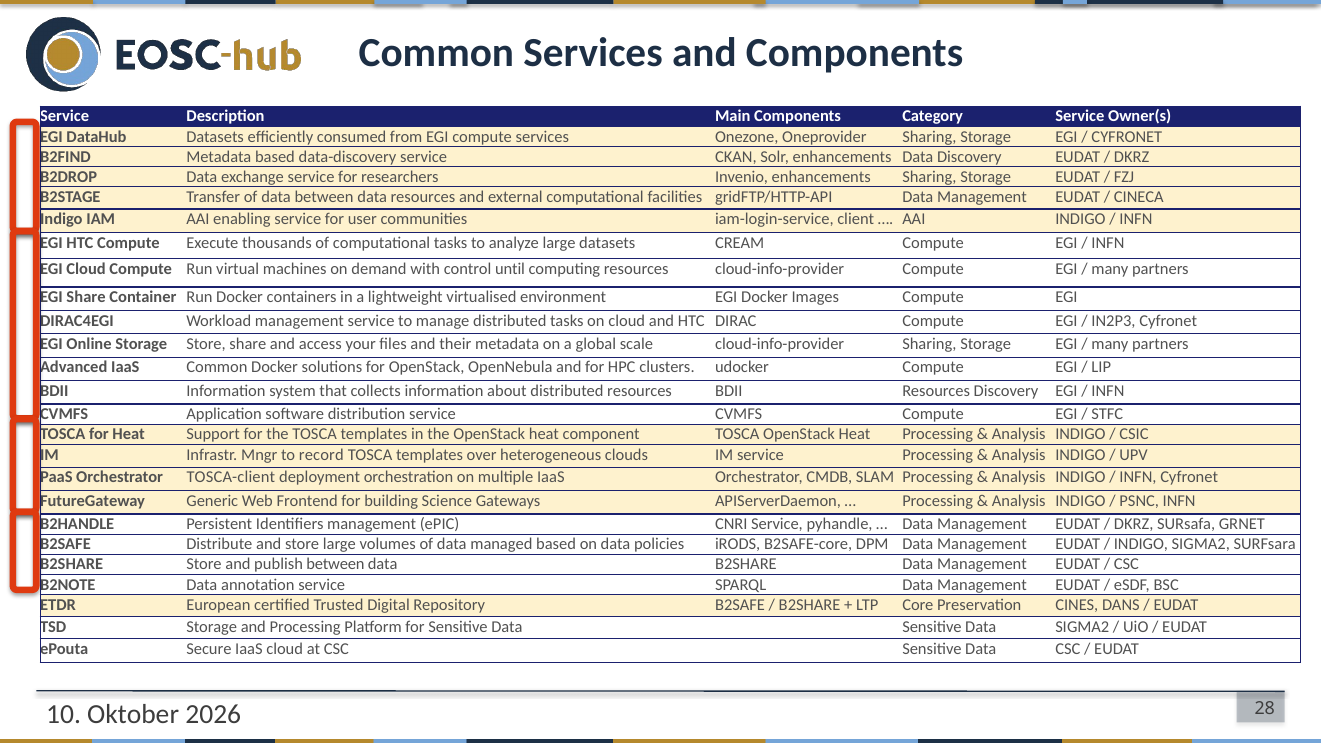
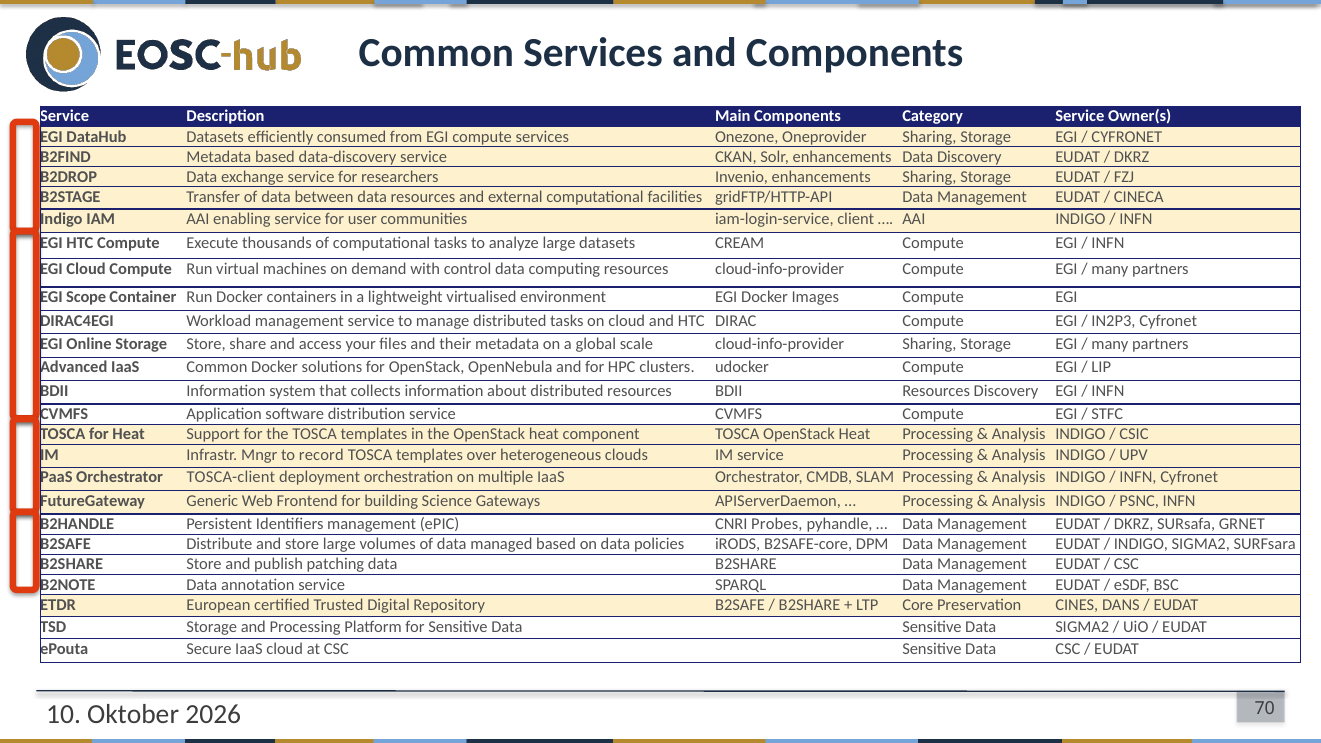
control until: until -> data (510, 269)
Share: Share -> Scope (86, 297)
CNRI Service: Service -> Probes (777, 524)
publish between: between -> patching (335, 565)
28: 28 -> 70 (1265, 708)
